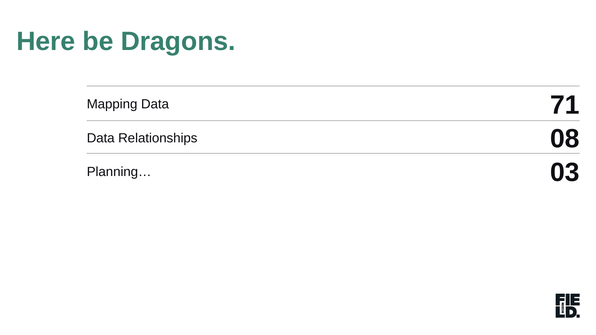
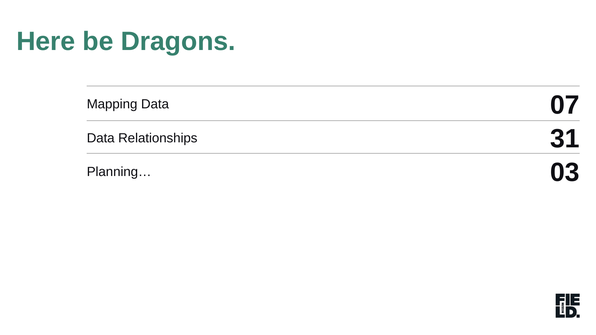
71: 71 -> 07 (565, 105)
08: 08 -> 31 (565, 139)
